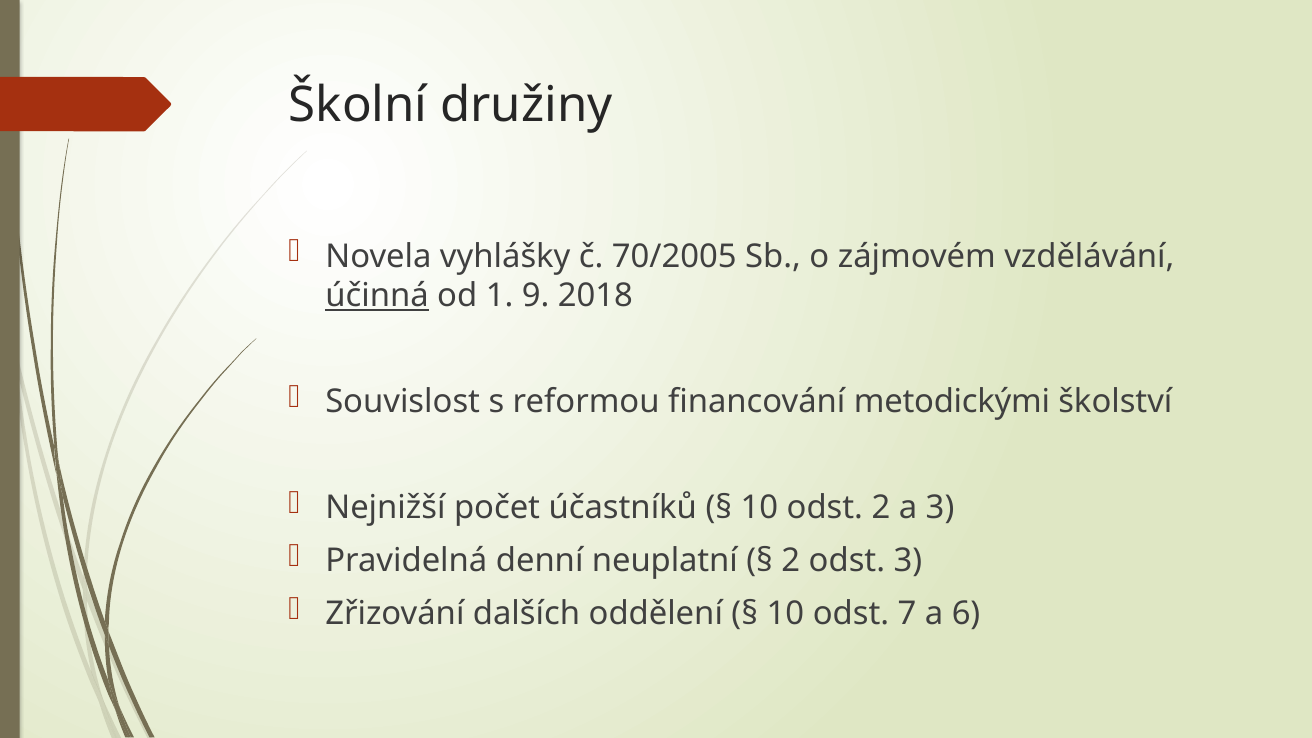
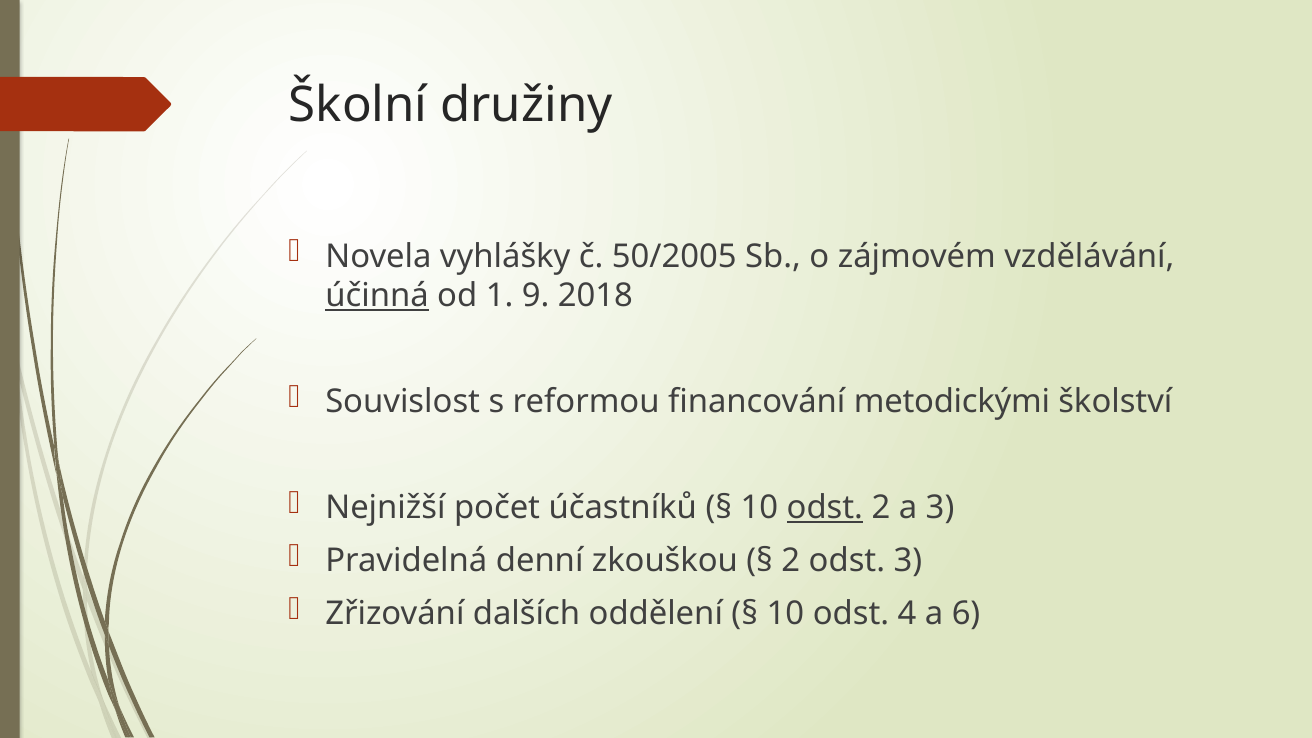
70/2005: 70/2005 -> 50/2005 (674, 257)
odst underline: none -> present (825, 508)
neuplatní: neuplatní -> zkouškou (665, 561)
7: 7 -> 4 (907, 614)
